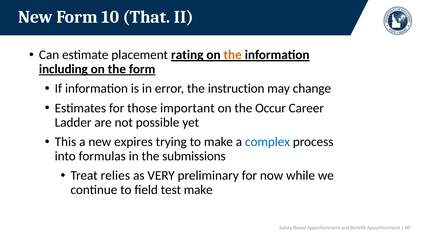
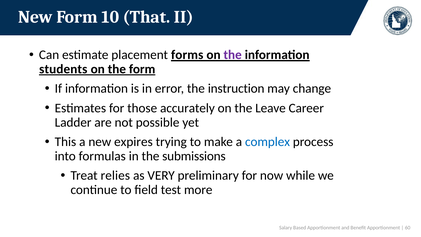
rating: rating -> forms (187, 55)
the colour: orange -> purple (233, 55)
including: including -> students (63, 69)
important: important -> accurately (187, 108)
Occur: Occur -> Leave (271, 108)
test make: make -> more (198, 190)
